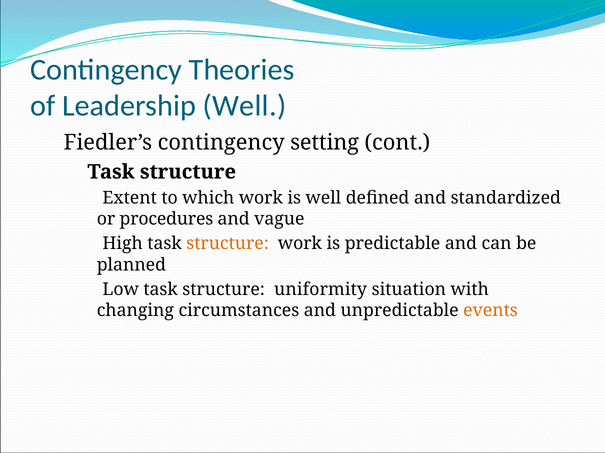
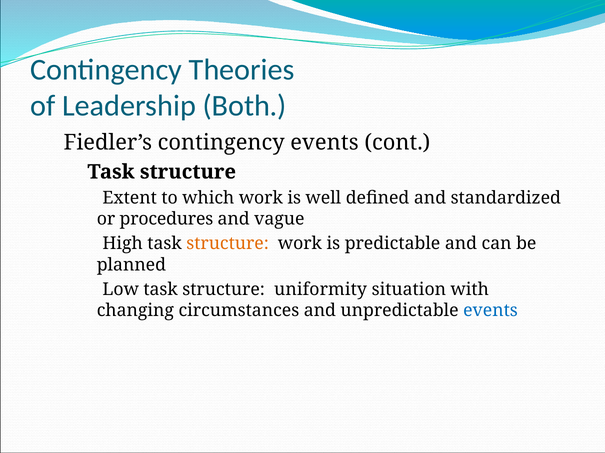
Leadership Well: Well -> Both (245, 106)
contingency setting: setting -> events (324, 143)
events colour: orange -> blue (490, 311)
